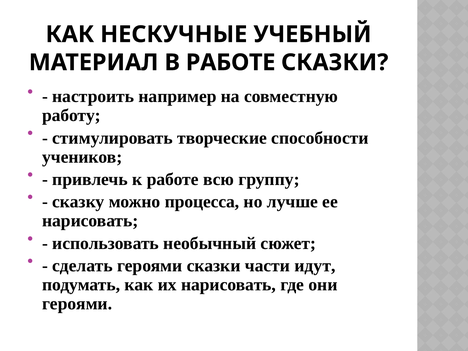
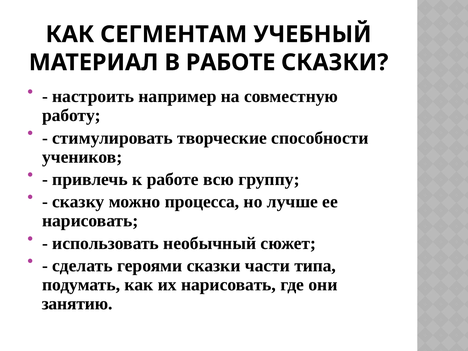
НЕСКУЧНЫЕ: НЕСКУЧНЫЕ -> СЕГМЕНТАМ (174, 34)
идут: идут -> типа (315, 266)
героями: героями -> занятию (77, 304)
